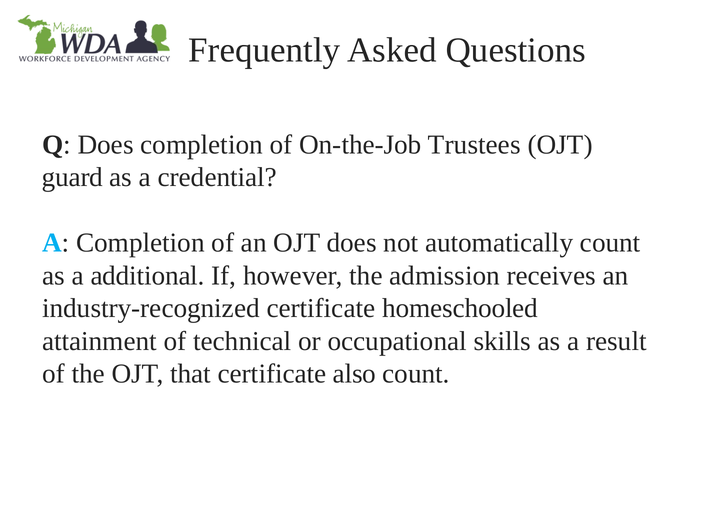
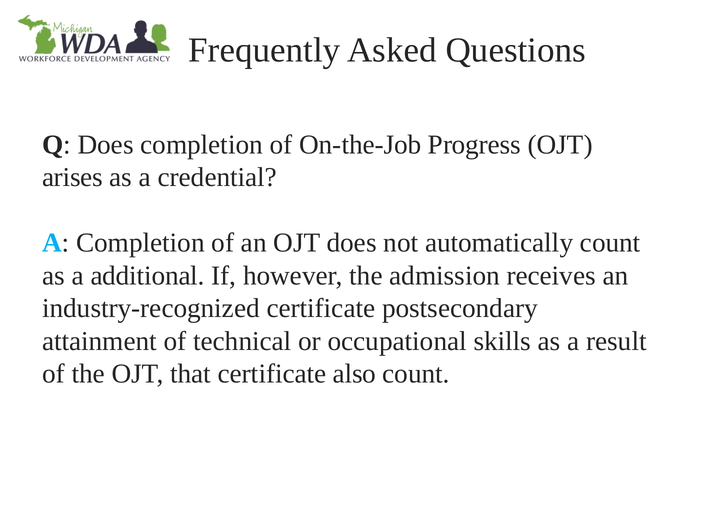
Trustees: Trustees -> Progress (474, 145)
guard: guard -> arises (72, 177)
homeschooled: homeschooled -> postsecondary (460, 309)
